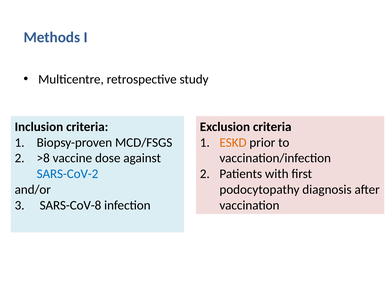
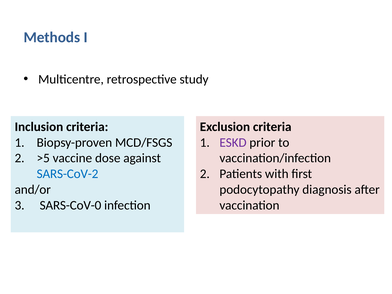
ESKD colour: orange -> purple (233, 142)
>8: >8 -> >5 (43, 158)
SARS-CoV-8: SARS-CoV-8 -> SARS-CoV-0 (70, 205)
